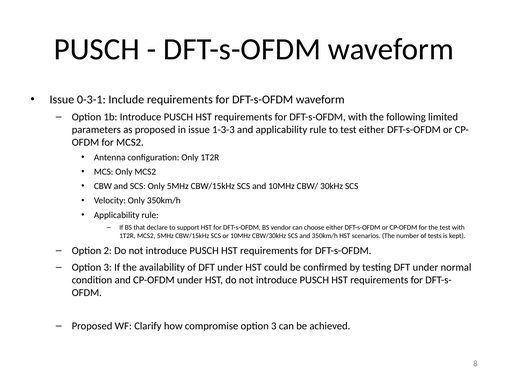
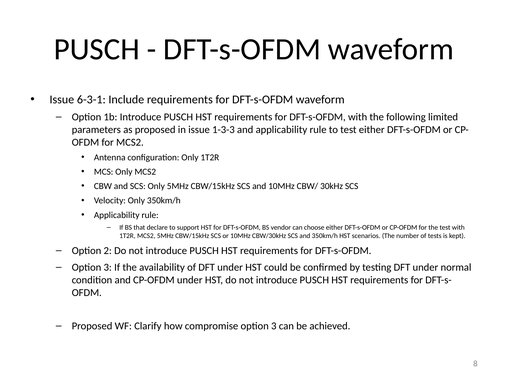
0-3-1: 0-3-1 -> 6-3-1 (91, 99)
